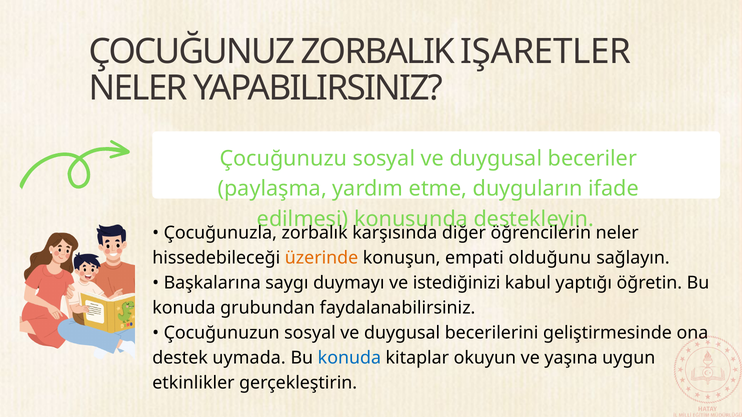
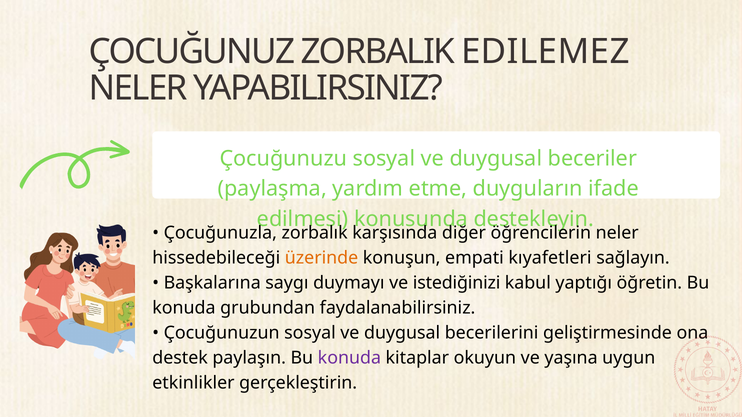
IŞARETLER: IŞARETLER -> EDILEMEZ (545, 52)
olduğunu: olduğunu -> kıyafetleri (550, 258)
uymada: uymada -> paylaşın (249, 358)
konuda colour: blue -> purple (349, 358)
